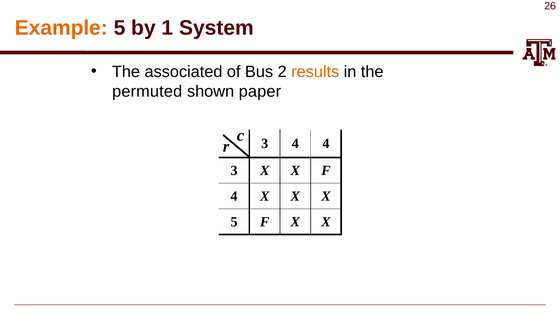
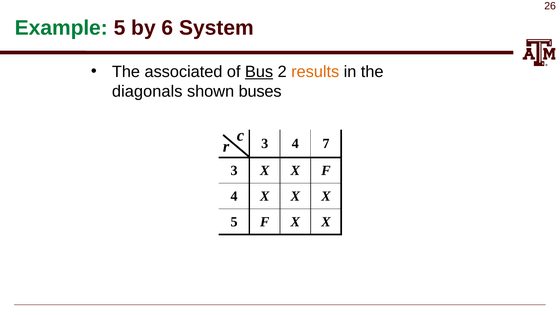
Example colour: orange -> green (61, 28)
1: 1 -> 6 (167, 28)
Bus underline: none -> present (259, 72)
permuted: permuted -> diagonals (147, 91)
paper: paper -> buses (260, 91)
4 4: 4 -> 7 (326, 144)
